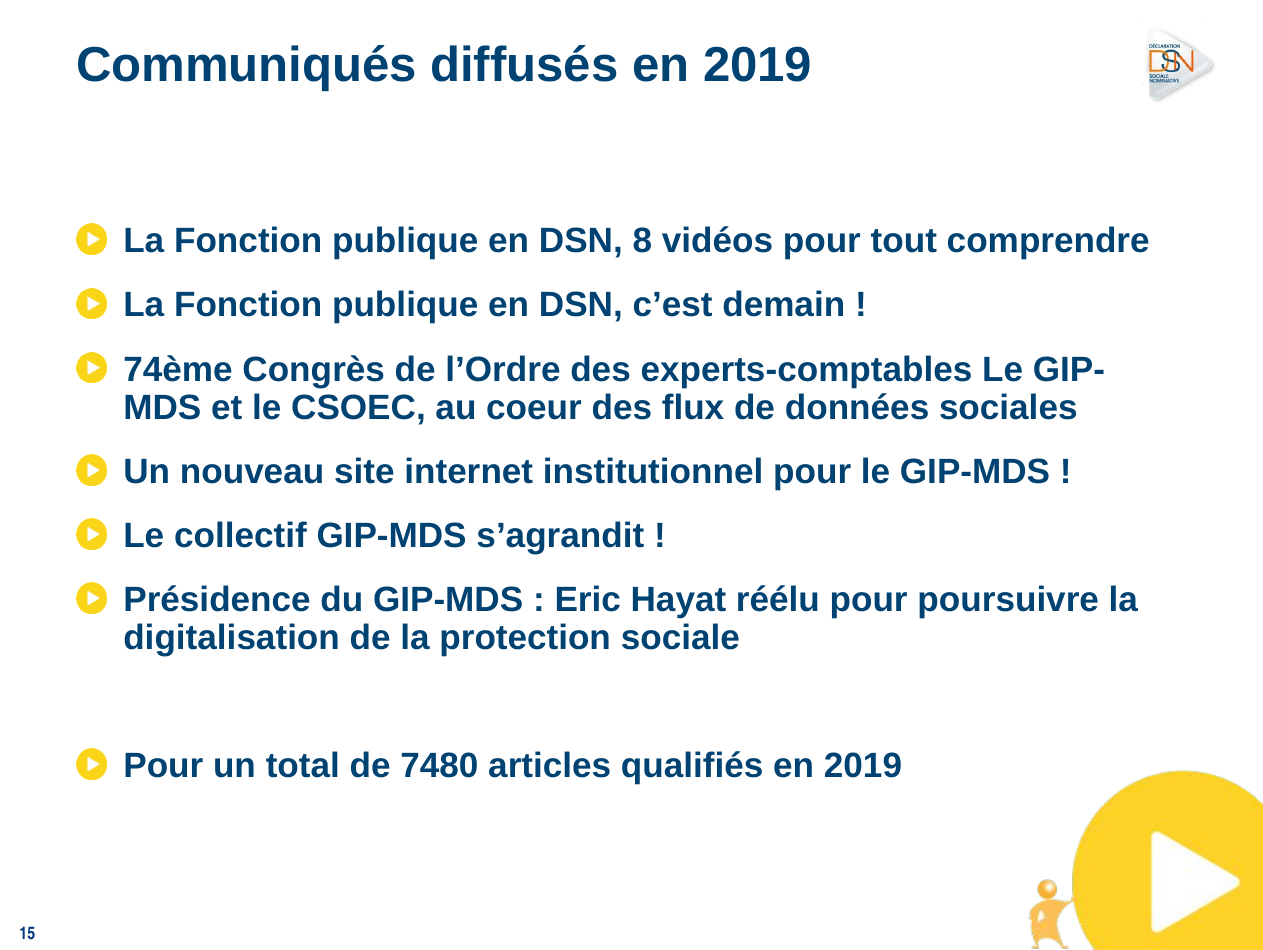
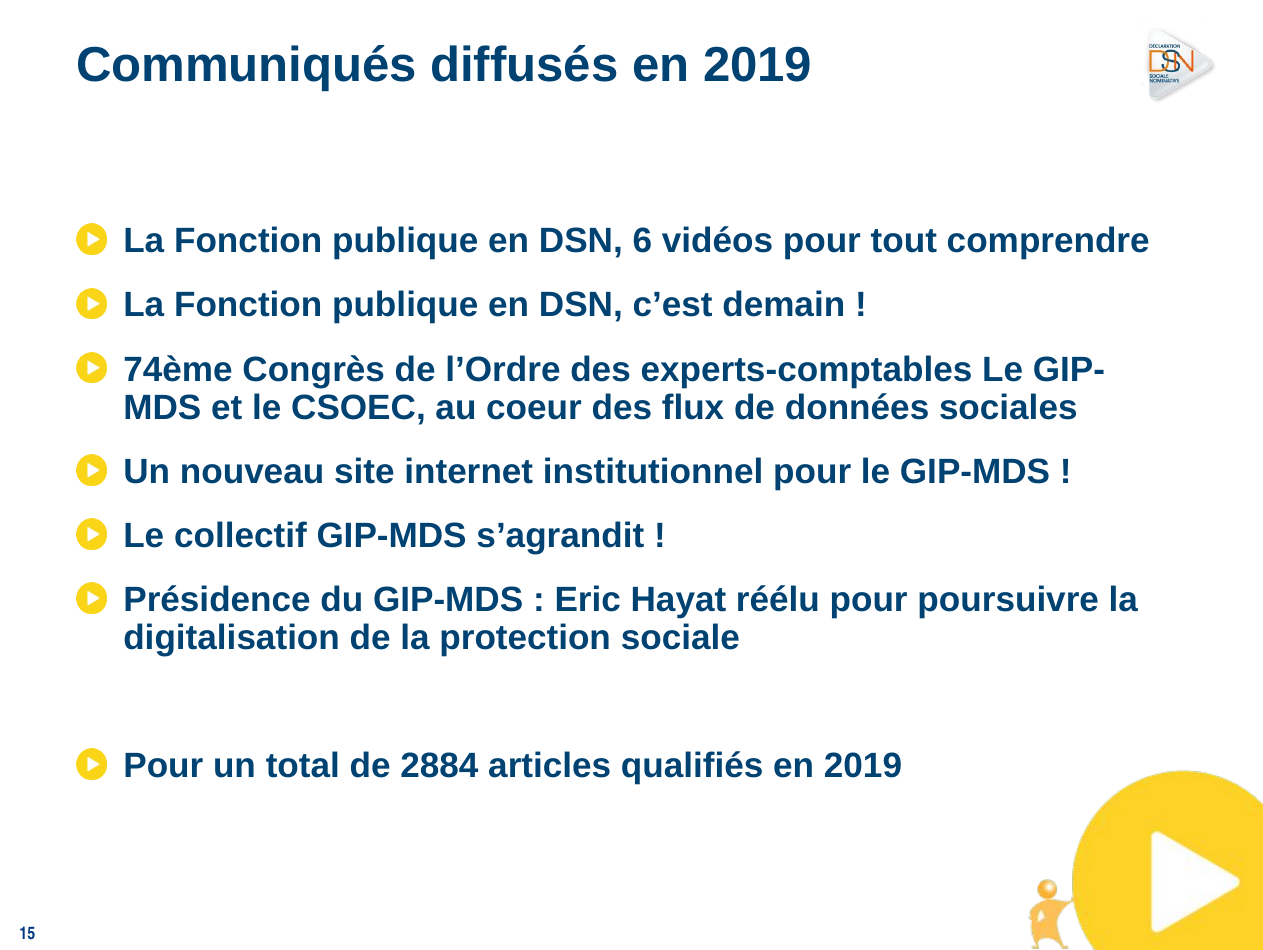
8: 8 -> 6 (642, 241)
7480: 7480 -> 2884 (439, 767)
